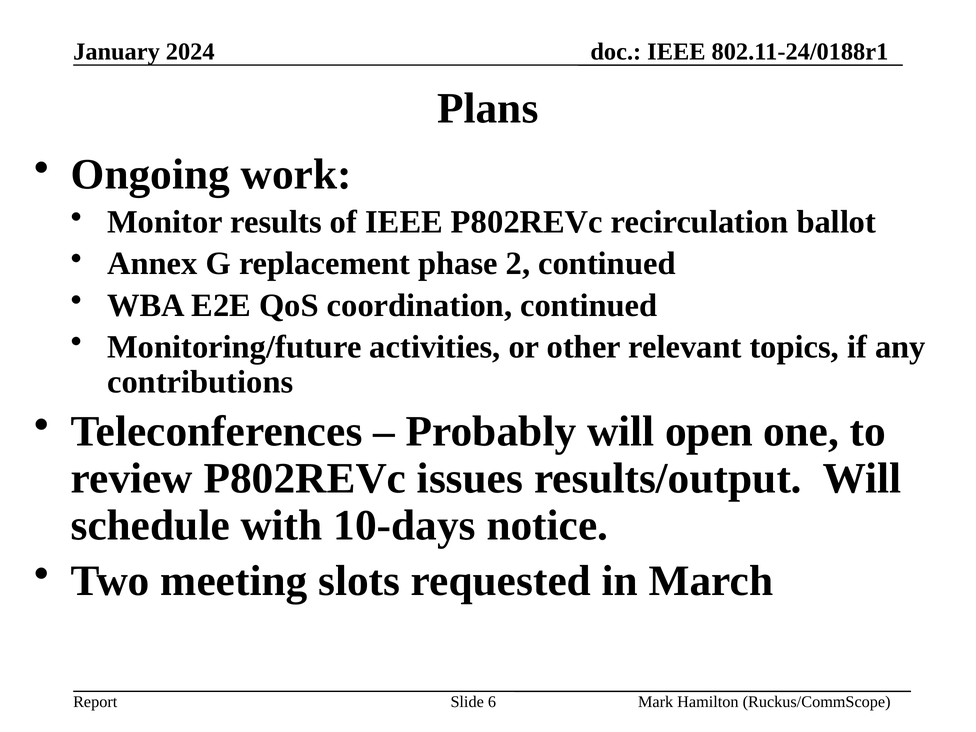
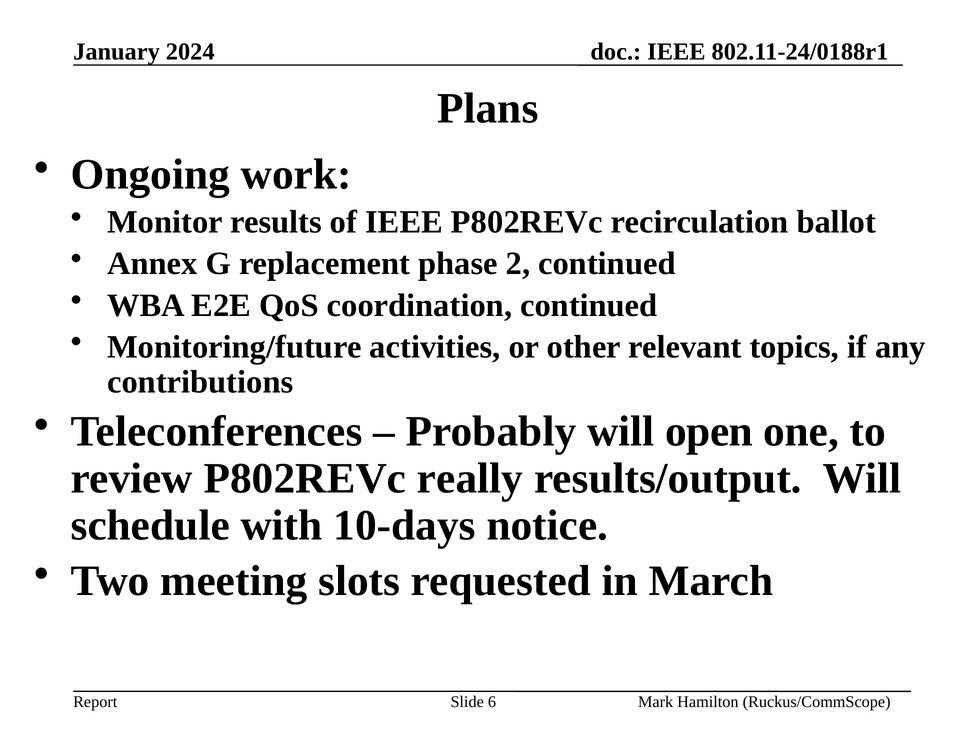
issues: issues -> really (470, 479)
